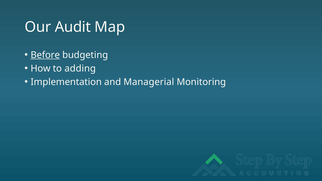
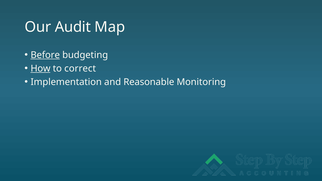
How underline: none -> present (41, 69)
adding: adding -> correct (80, 69)
Managerial: Managerial -> Reasonable (149, 82)
